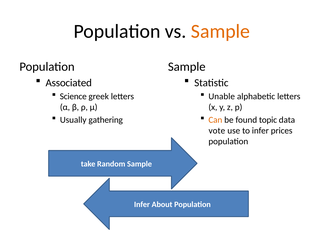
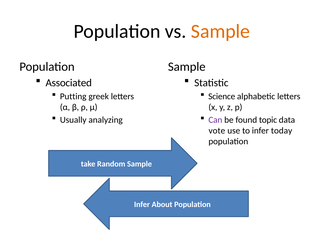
Science: Science -> Putting (73, 96)
Unable: Unable -> Science (222, 96)
gathering: gathering -> analyzing (106, 120)
Can colour: orange -> purple (215, 120)
prices: prices -> today (282, 131)
